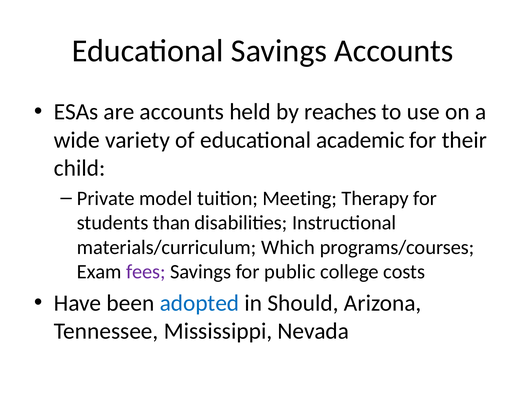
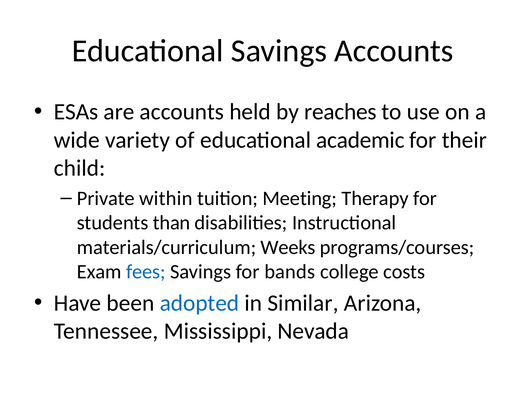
model: model -> within (166, 198)
Which: Which -> Weeks (288, 247)
fees colour: purple -> blue (146, 272)
public: public -> bands (290, 272)
Should: Should -> Similar (303, 303)
